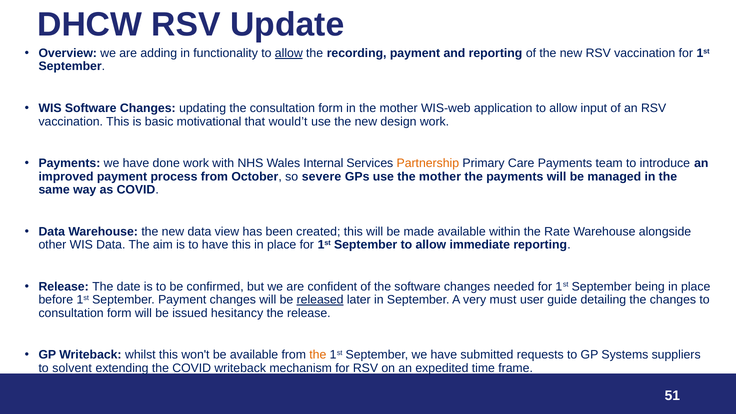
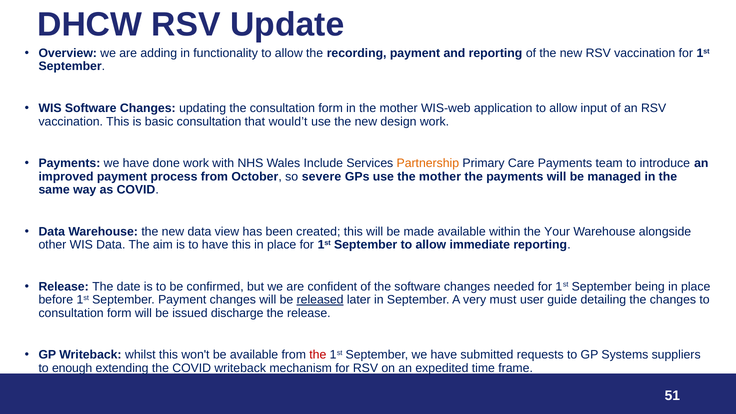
allow underline: present -> none (289, 53)
basic motivational: motivational -> consultation (209, 121)
Internal: Internal -> Include (323, 163)
Rate: Rate -> Your (557, 232)
hesitancy: hesitancy -> discharge (237, 313)
the colour: orange -> red (318, 355)
solvent: solvent -> enough (72, 368)
